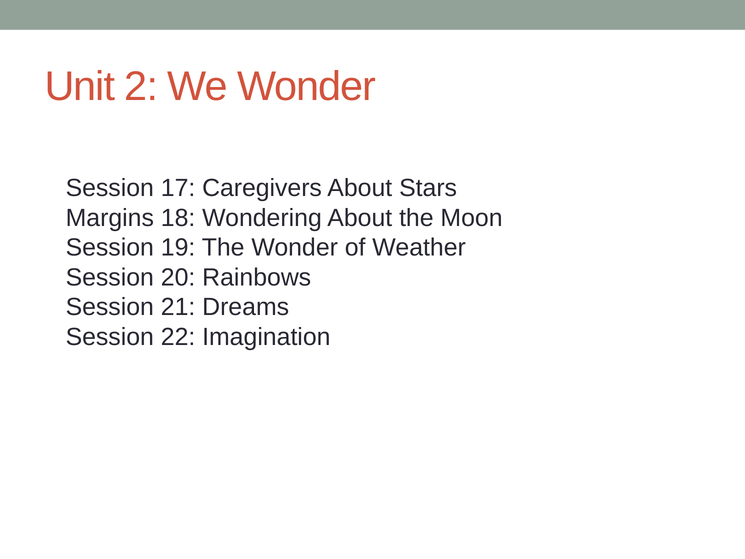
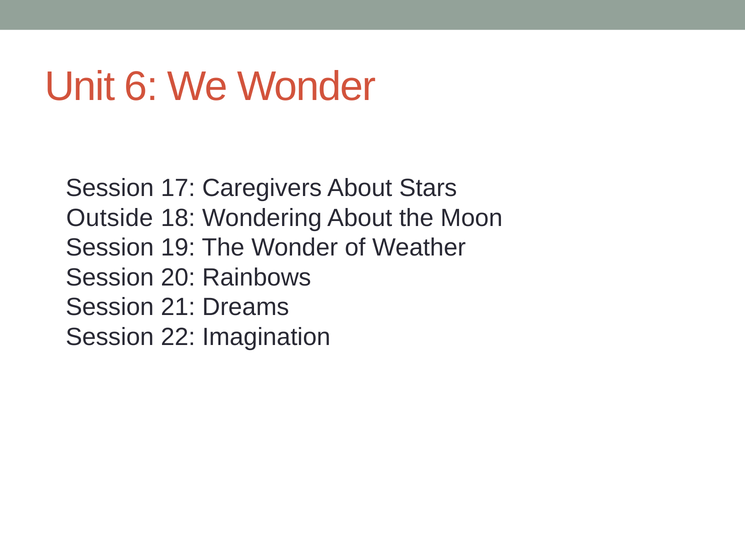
2: 2 -> 6 (141, 87)
Margins: Margins -> Outside (110, 218)
